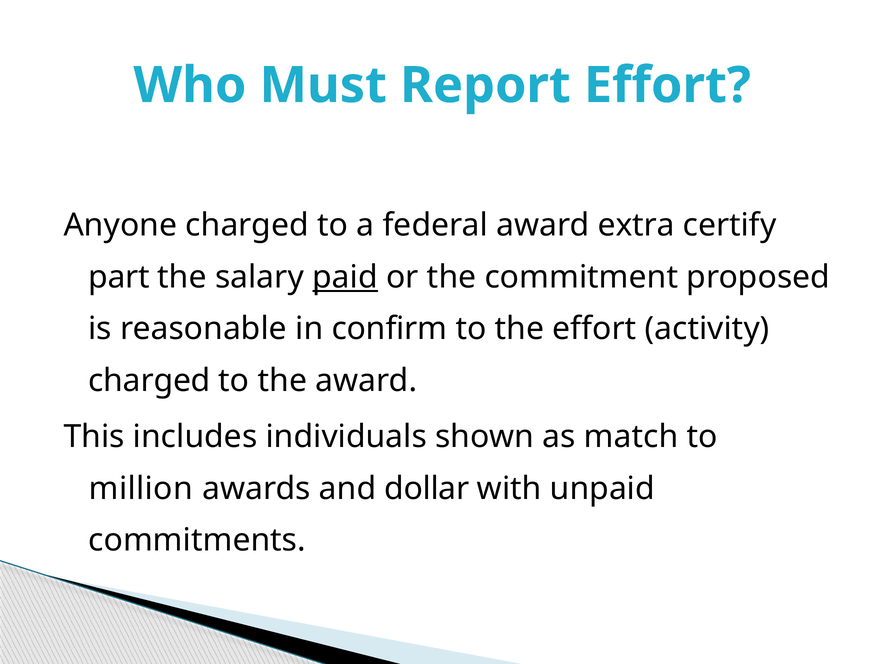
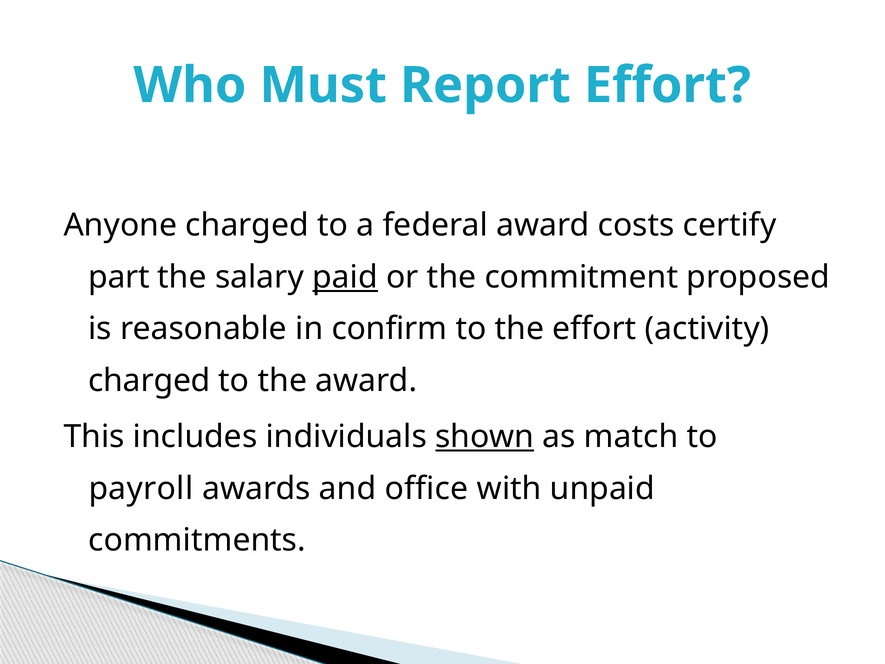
extra: extra -> costs (636, 225)
shown underline: none -> present (485, 437)
million: million -> payroll (141, 488)
dollar: dollar -> office (427, 488)
